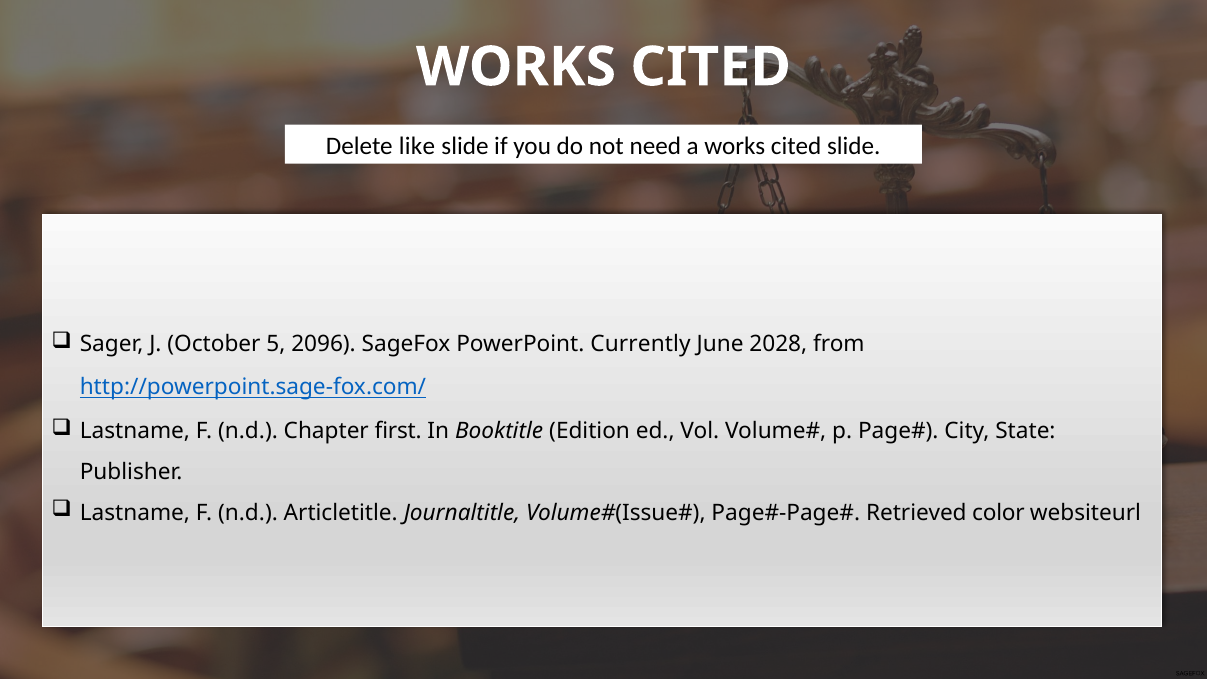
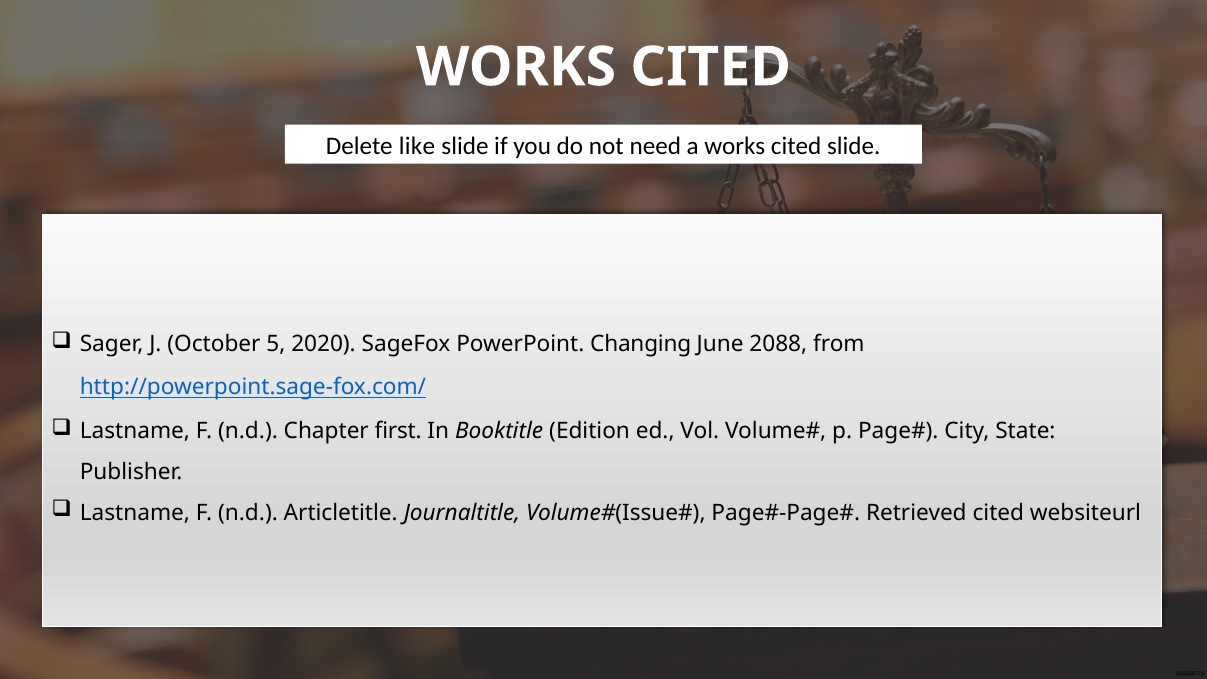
2096: 2096 -> 2020 (324, 344)
Currently: Currently -> Changing (641, 344)
2028: 2028 -> 2088 (778, 344)
Retrieved color: color -> cited (998, 513)
